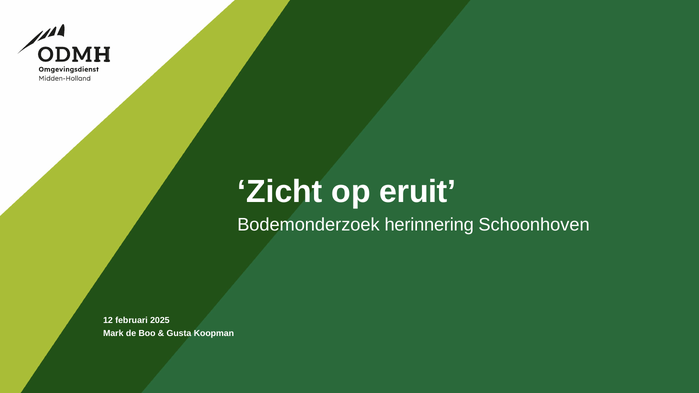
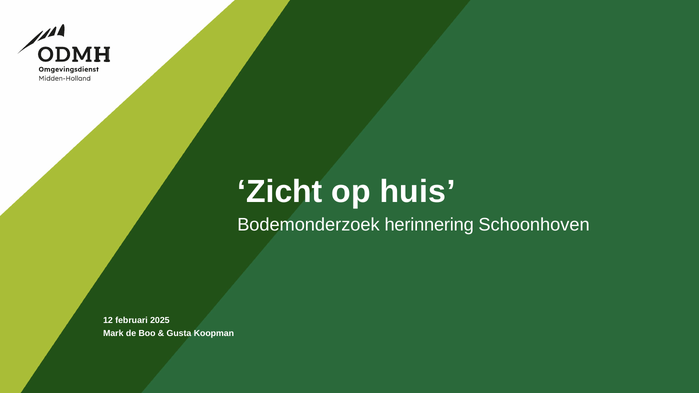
eruit: eruit -> huis (417, 192)
